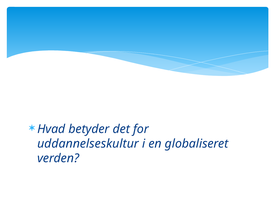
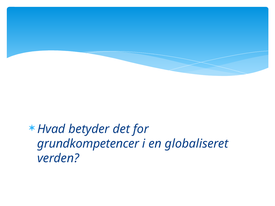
uddannelseskultur: uddannelseskultur -> grundkompetencer (88, 144)
